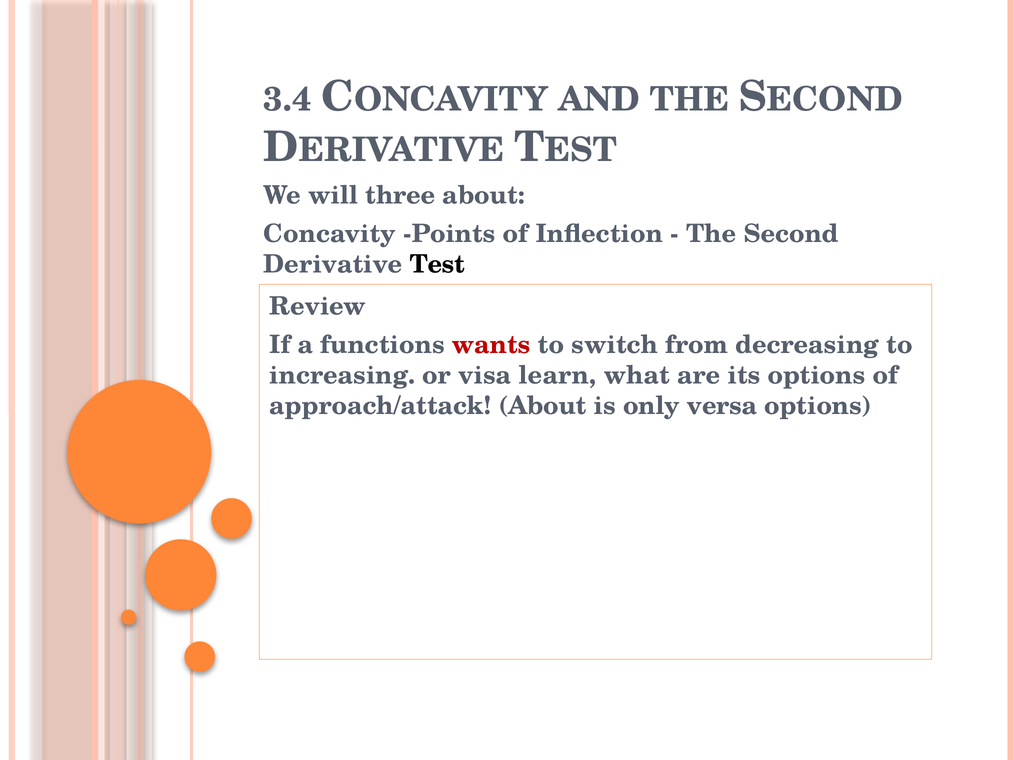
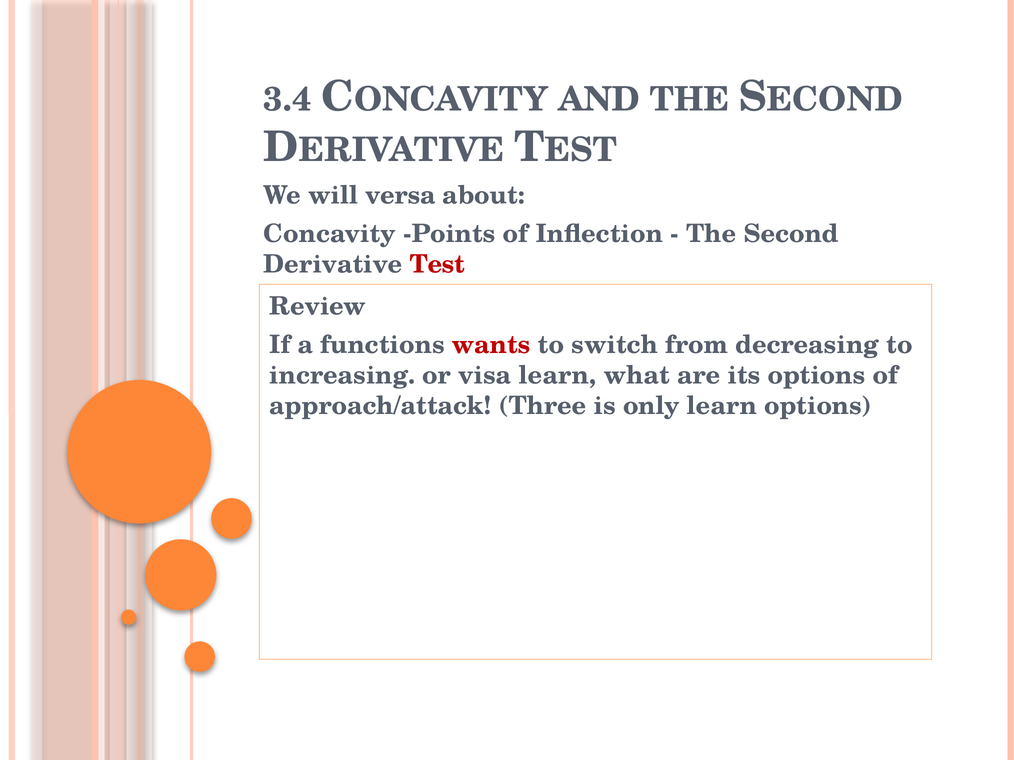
three: three -> versa (400, 195)
Test colour: black -> red (437, 265)
approach/attack About: About -> Three (543, 406)
only versa: versa -> learn (722, 406)
